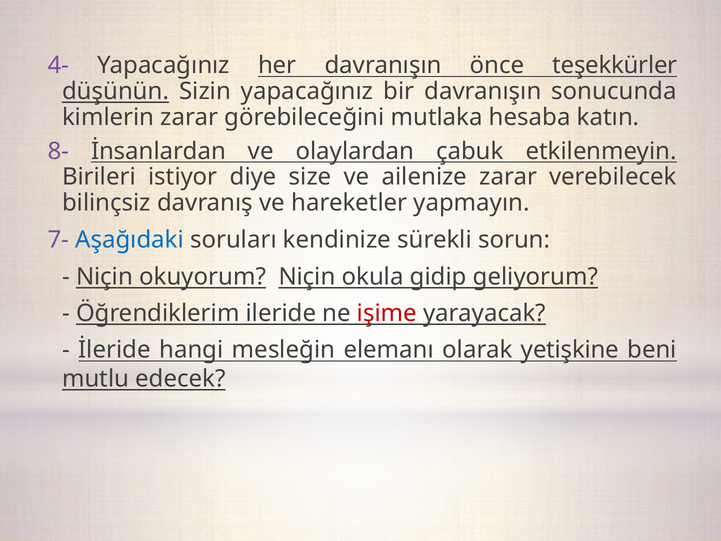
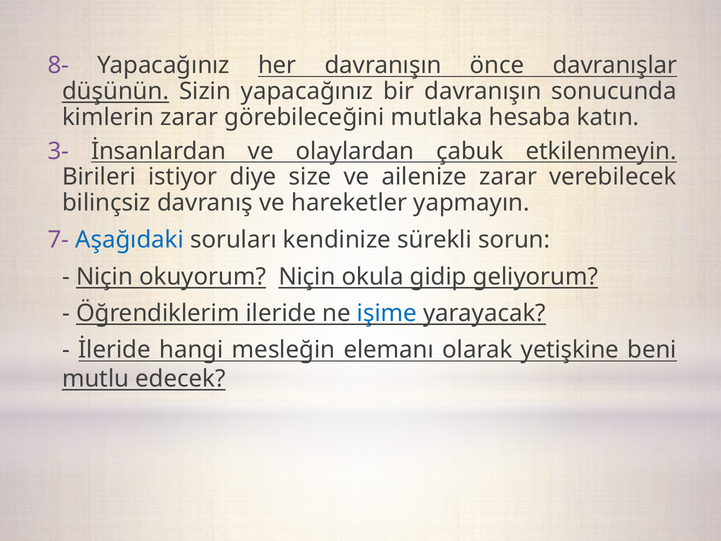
4-: 4- -> 8- (58, 65)
teşekkürler: teşekkürler -> davranışlar (615, 65)
8-: 8- -> 3- (58, 151)
işime colour: red -> blue (387, 313)
